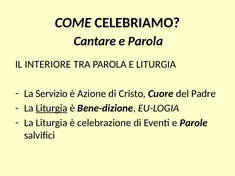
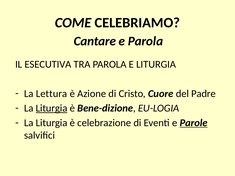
INTERIORE: INTERIORE -> ESECUTIVA (48, 64)
Servizio: Servizio -> Lettura (52, 94)
Parole underline: none -> present (194, 123)
